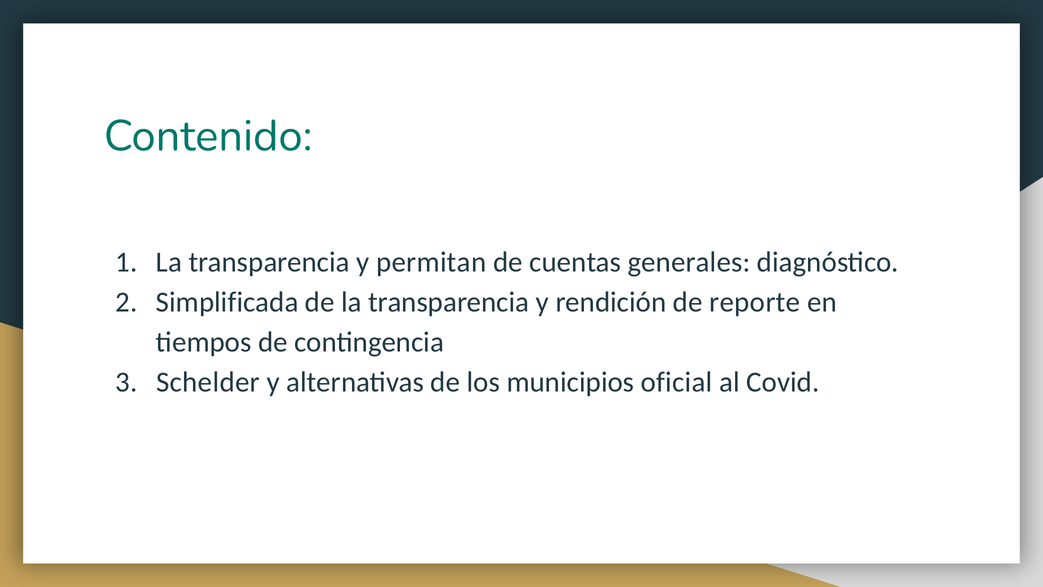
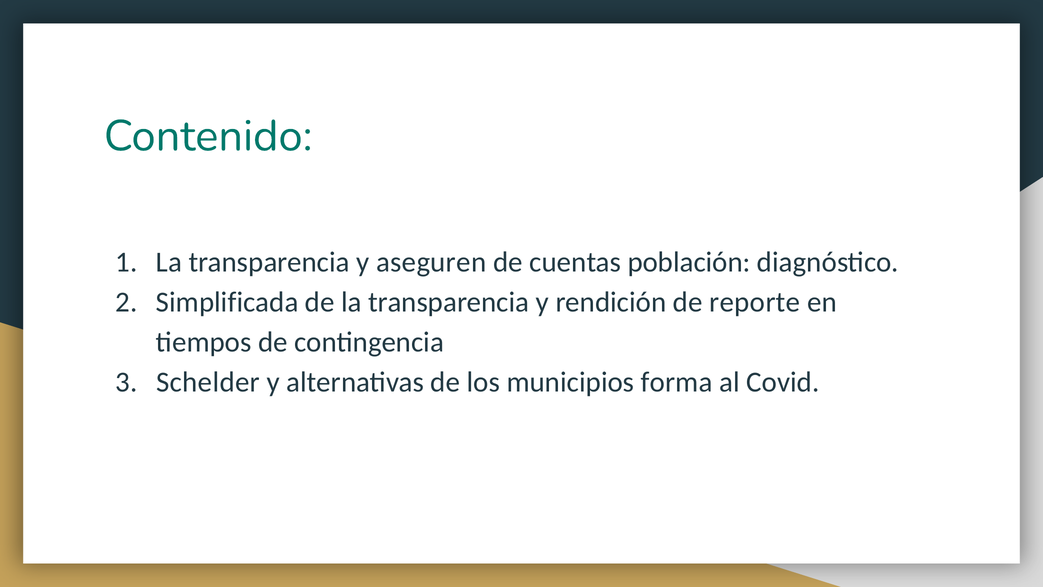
permitan: permitan -> aseguren (431, 262)
generales: generales -> población (689, 262)
oficial: oficial -> forma (677, 382)
